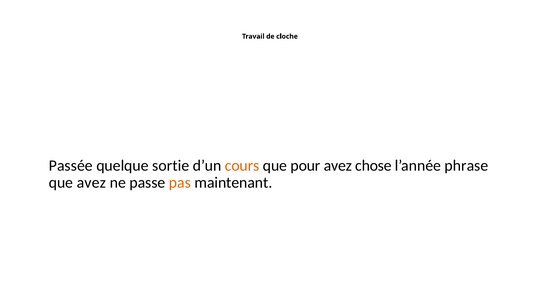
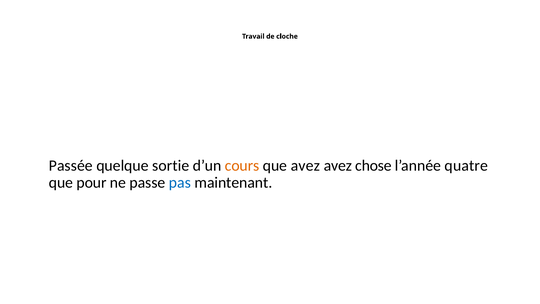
que pour: pour -> avez (305, 166)
phrase: phrase -> quatre (466, 166)
que avez: avez -> pour (92, 183)
pas colour: orange -> blue (180, 183)
